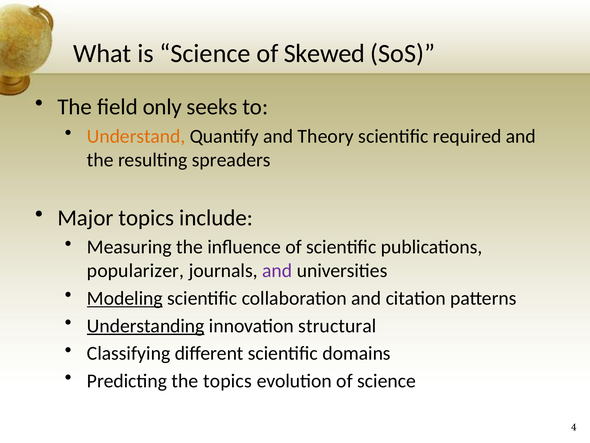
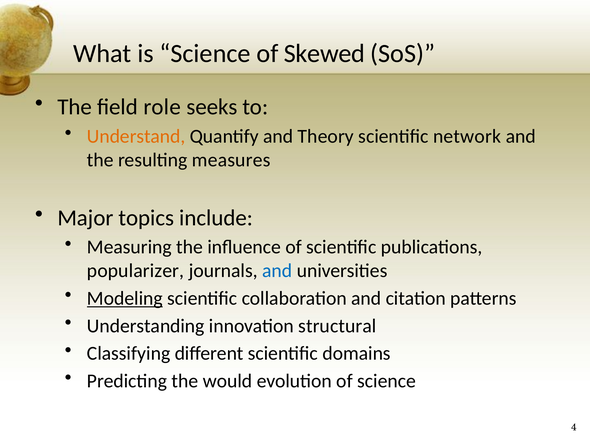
only: only -> role (162, 107)
required: required -> network (467, 136)
spreaders: spreaders -> measures (231, 160)
and colour: purple -> blue (277, 270)
Understanding underline: present -> none (146, 326)
the topics: topics -> would (227, 381)
